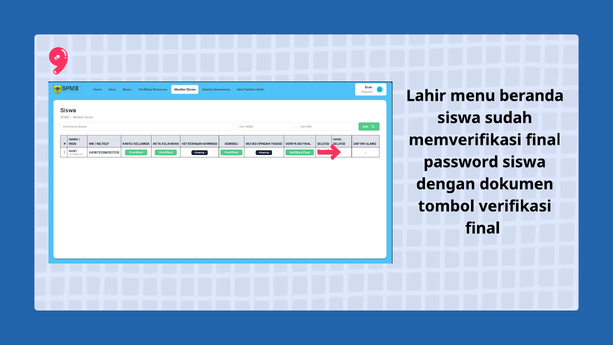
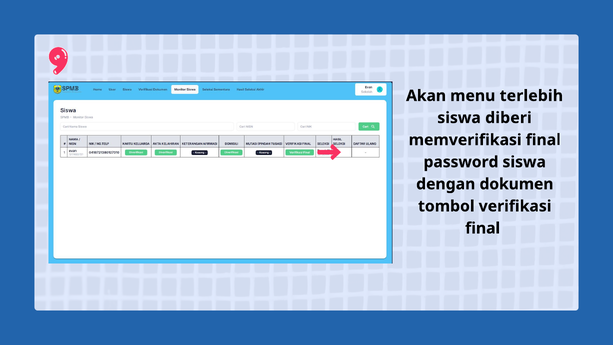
Lahir: Lahir -> Akan (426, 96)
beranda: beranda -> terlebih (531, 96)
sudah: sudah -> diberi (508, 118)
